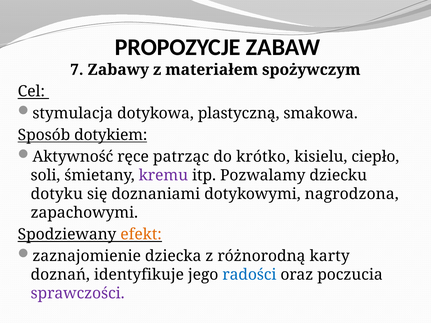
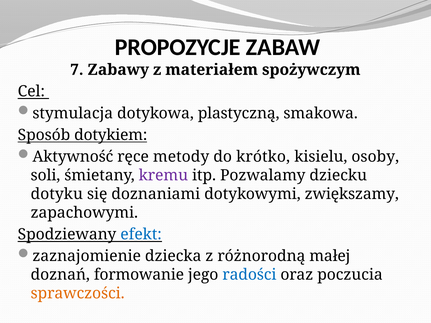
patrząc: patrząc -> metody (181, 157)
ciepło: ciepło -> osoby (375, 157)
nagrodzona: nagrodzona -> zwiększamy (352, 194)
efekt colour: orange -> blue (141, 235)
karty: karty -> małej (330, 256)
identyfikuje: identyfikuje -> formowanie (139, 275)
sprawczości colour: purple -> orange (78, 294)
